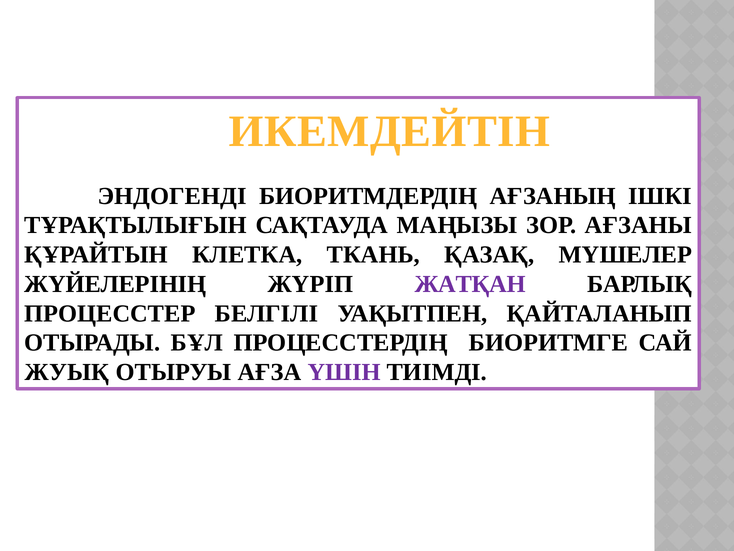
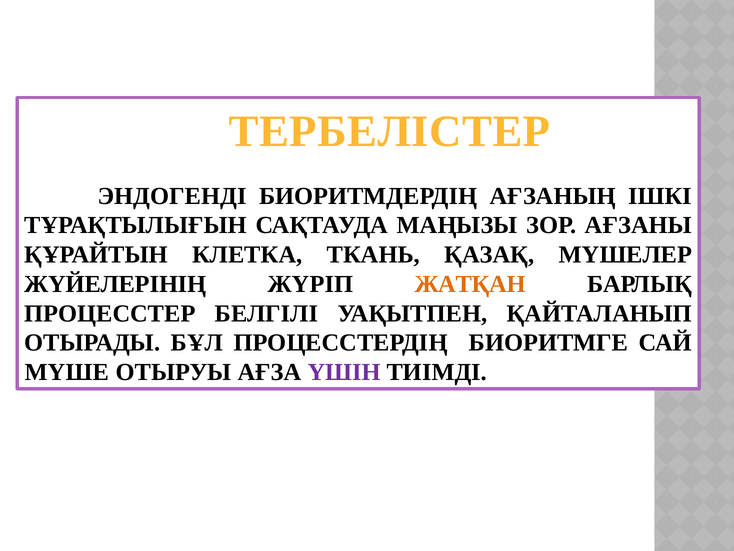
ИКЕМДЕЙТІН: ИКЕМДЕЙТІН -> ТЕРБЕЛІСТЕР (389, 131)
ЖАТҚАН colour: purple -> orange (470, 284)
ЖУЫҚ: ЖУЫҚ -> МҮШЕ (67, 372)
